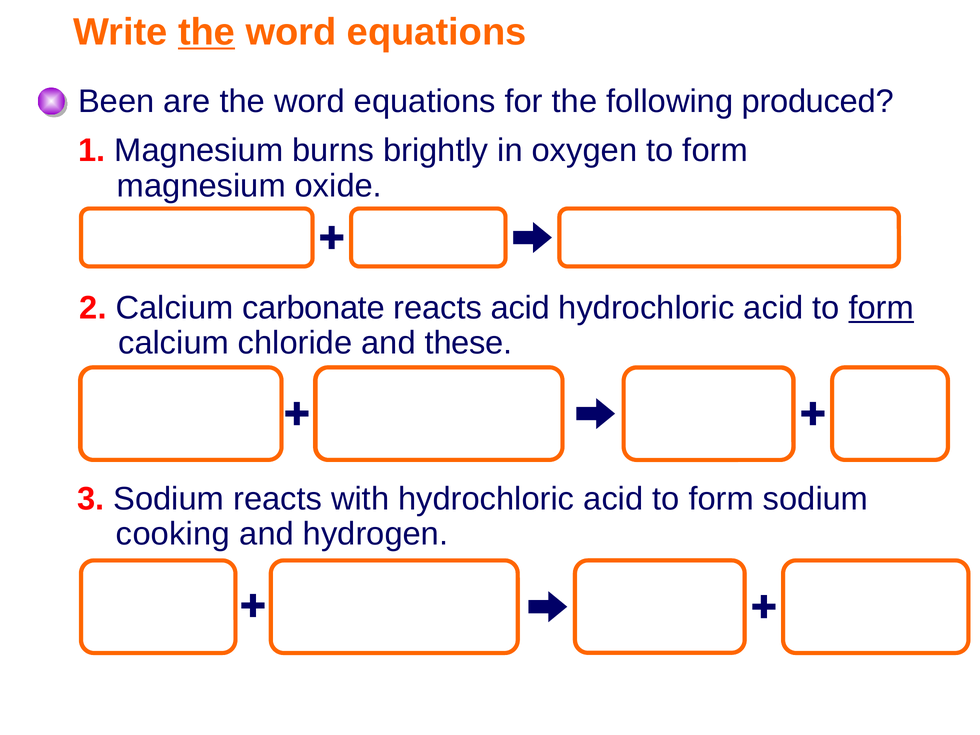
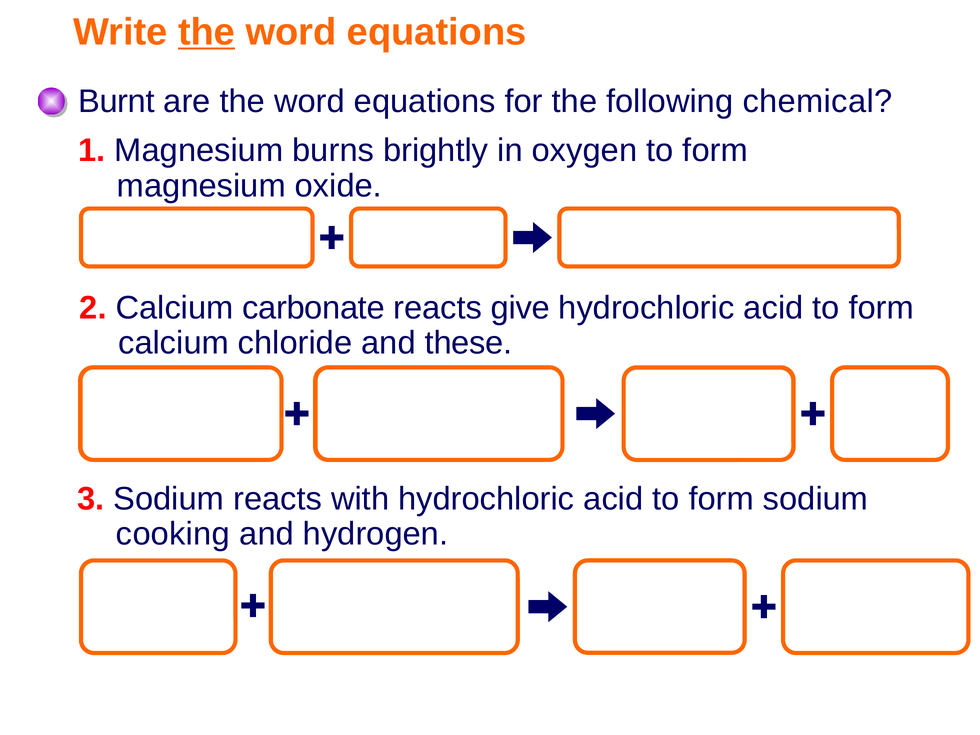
Been: Been -> Burnt (116, 101)
produced: produced -> chemical (817, 101)
reacts acid: acid -> give (520, 308)
form underline: present -> none (881, 308)
